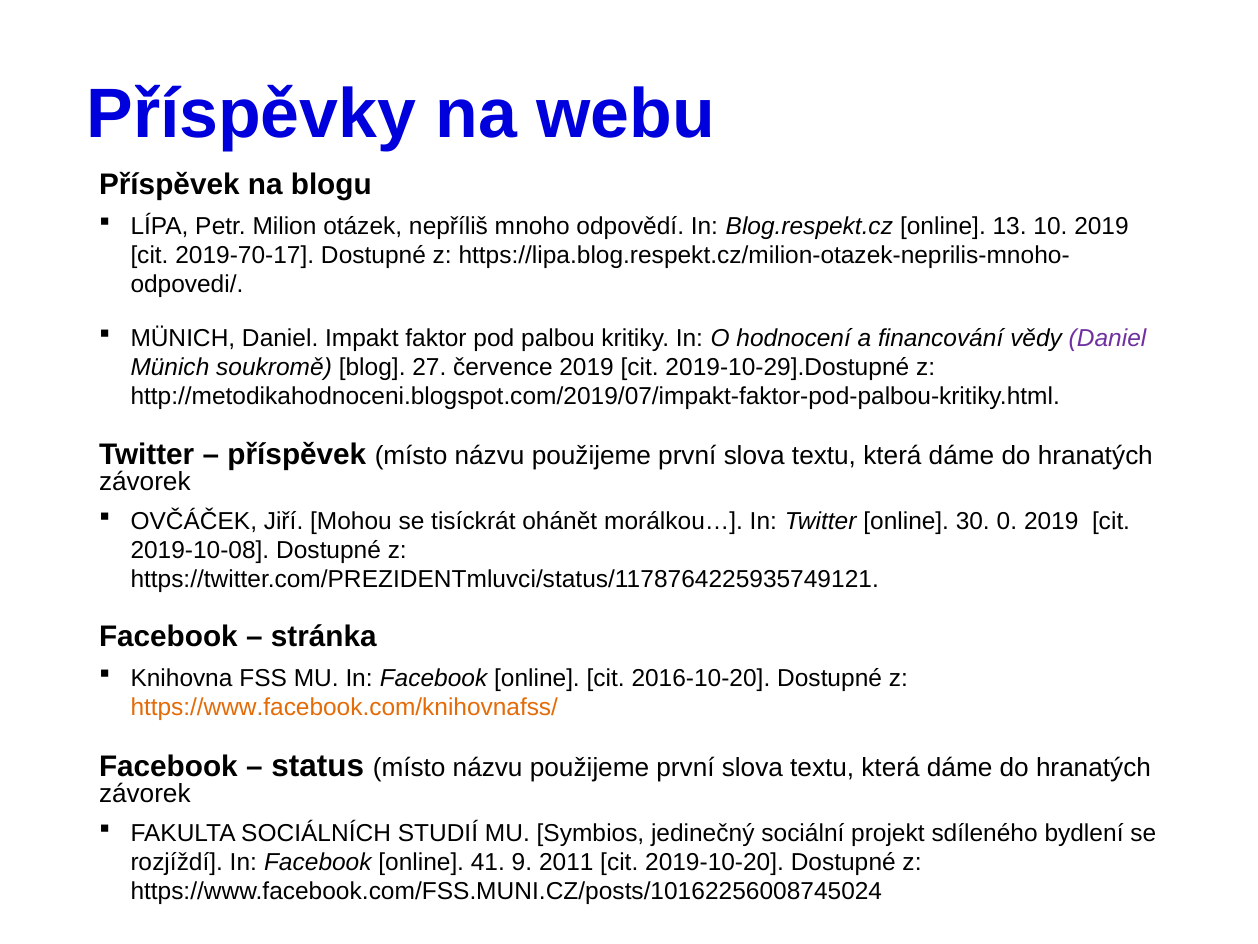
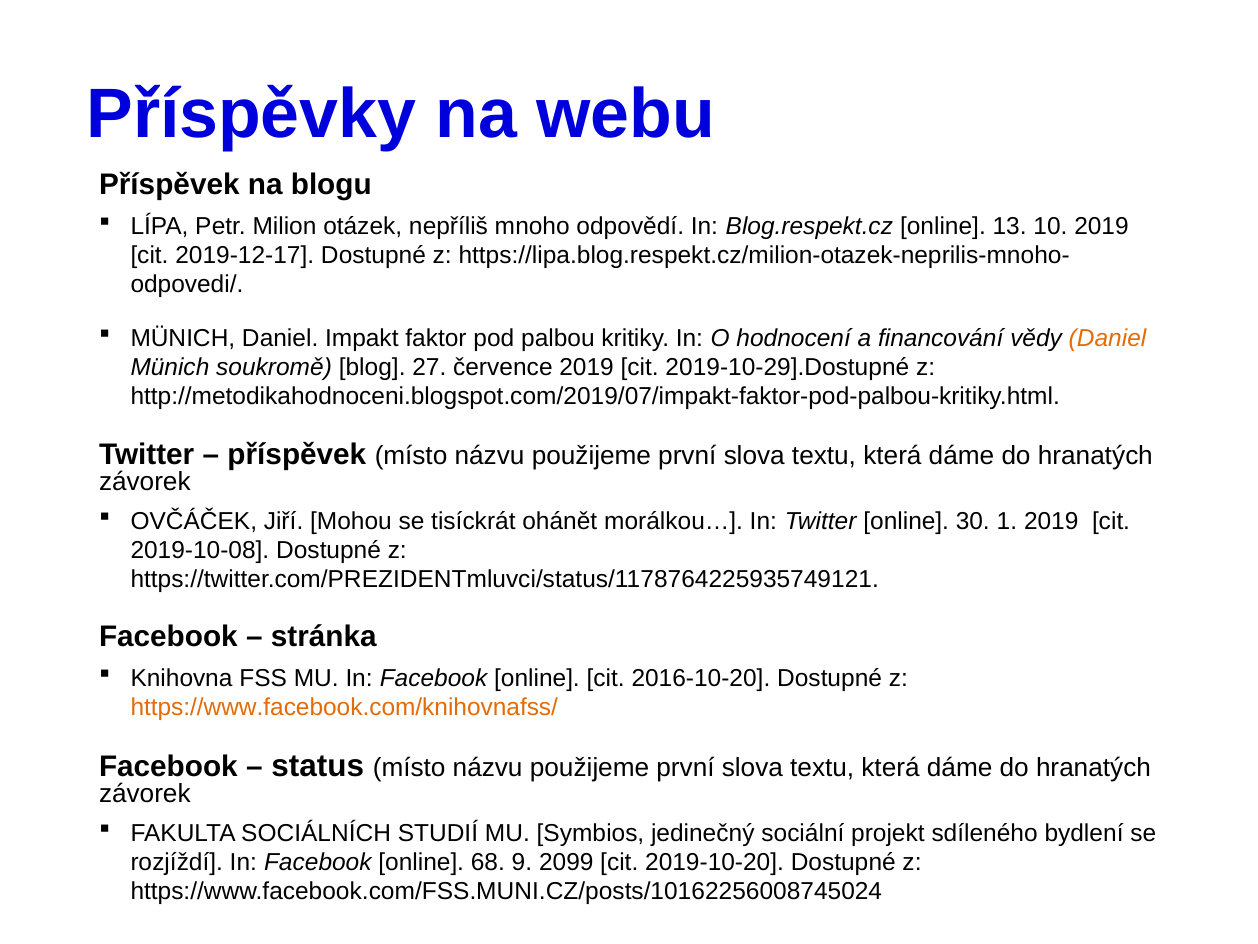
2019-70-17: 2019-70-17 -> 2019-12-17 (245, 255)
Daniel colour: purple -> orange (1108, 338)
0: 0 -> 1 (1007, 521)
41: 41 -> 68 (488, 862)
2011: 2011 -> 2099 (566, 862)
